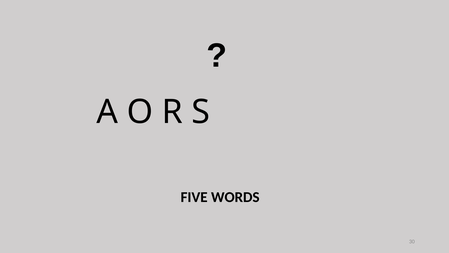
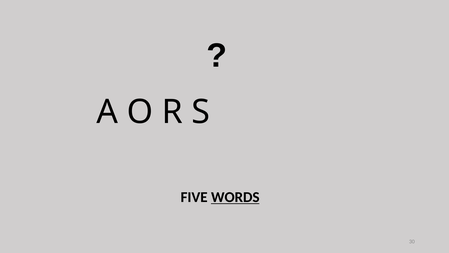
WORDS underline: none -> present (235, 197)
